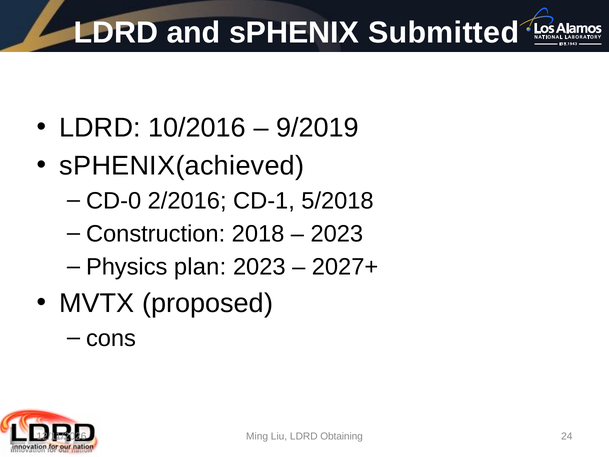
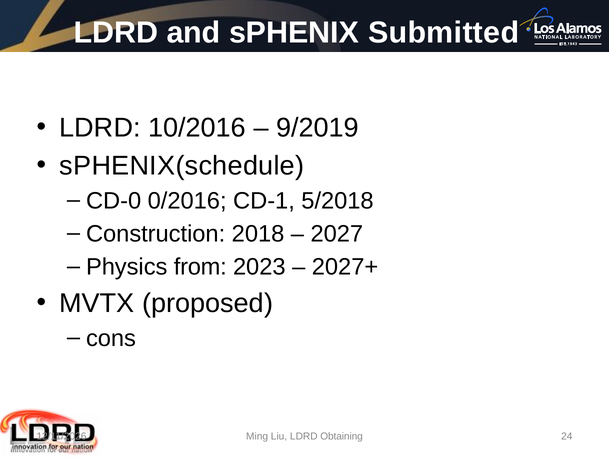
sPHENIX(achieved: sPHENIX(achieved -> sPHENIX(schedule (182, 166)
2/2016: 2/2016 -> 0/2016 (187, 201)
2023: 2023 -> 2027 (337, 234)
plan: plan -> from (200, 267)
